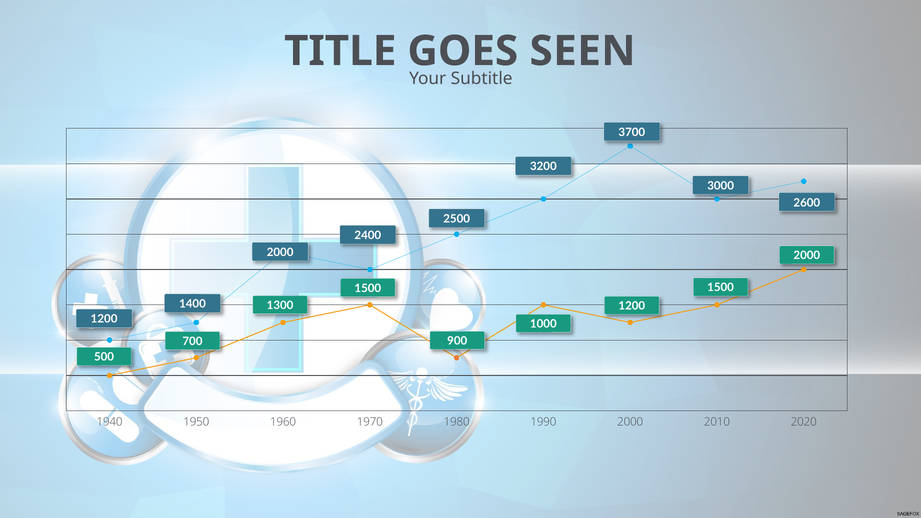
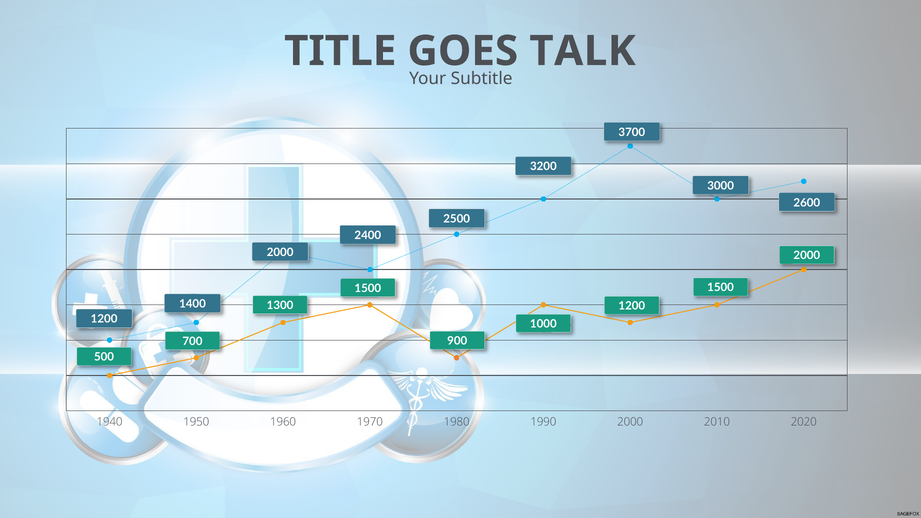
SEEN: SEEN -> TALK (583, 51)
